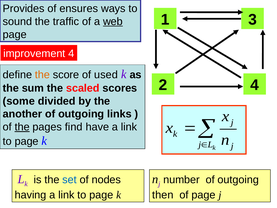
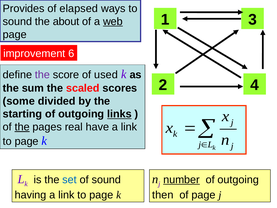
ensures: ensures -> elapsed (79, 9)
traffic: traffic -> about (66, 22)
improvement 4: 4 -> 6 (71, 54)
the colour: orange -> purple (42, 75)
another: another -> starting (22, 114)
links underline: none -> present (119, 114)
find: find -> real (74, 127)
of nodes: nodes -> sound (106, 179)
number underline: none -> present (181, 179)
